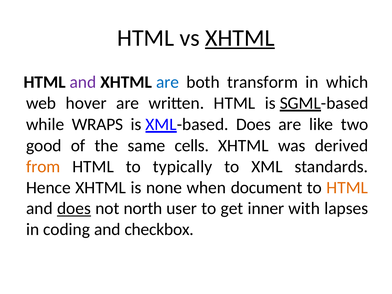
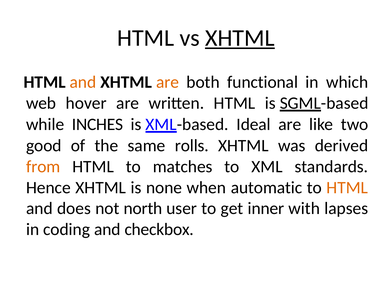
and colour: purple -> orange (83, 82)
are colour: blue -> orange (167, 82)
transform: transform -> functional (263, 82)
WRAPS: WRAPS -> INCHES (98, 124)
XML-based Does: Does -> Ideal (254, 124)
cells: cells -> rolls (192, 146)
typically: typically -> matches (183, 167)
document: document -> automatic (267, 188)
does underline: present -> none (74, 208)
